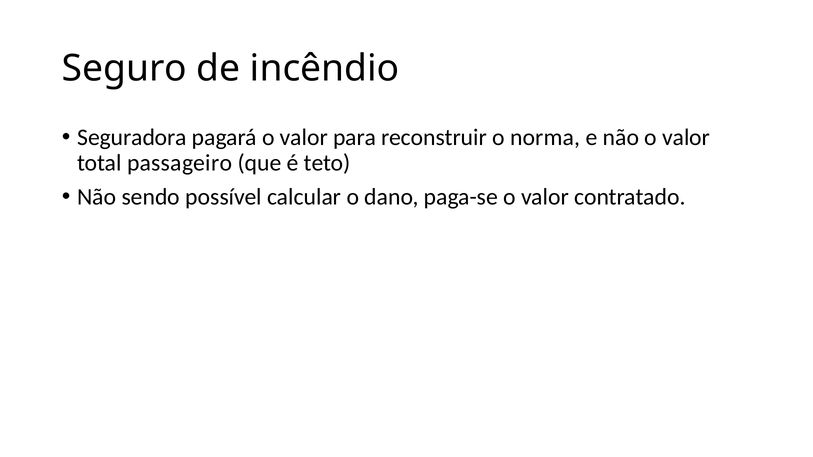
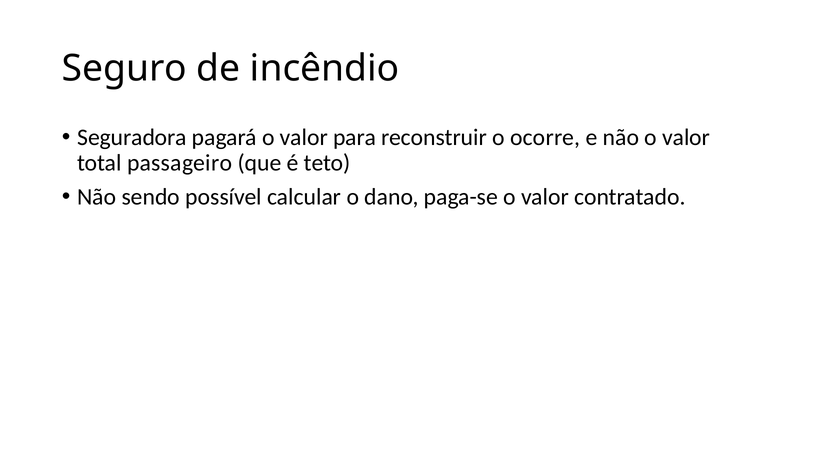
norma: norma -> ocorre (545, 137)
